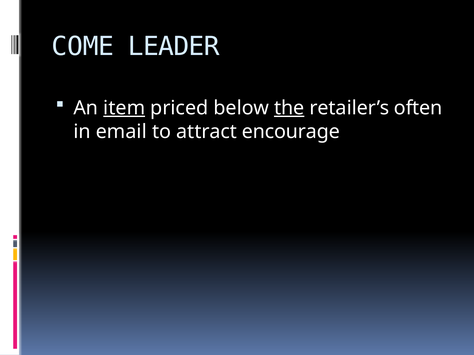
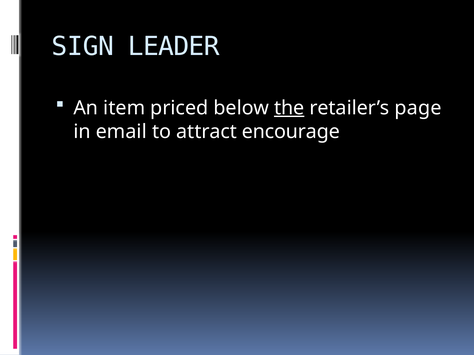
COME: COME -> SIGN (83, 47)
item underline: present -> none (124, 108)
often: often -> page (418, 108)
